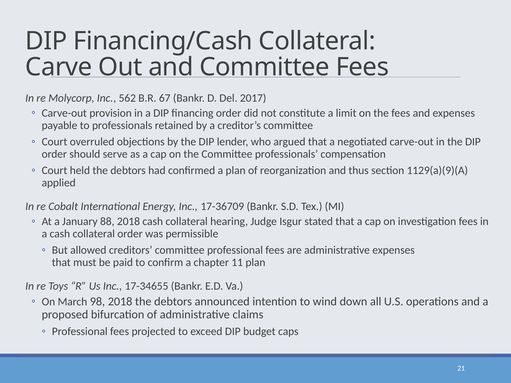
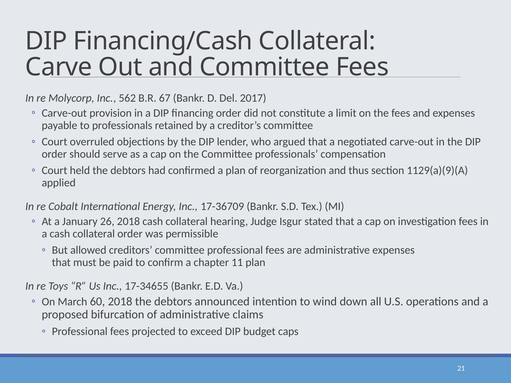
88: 88 -> 26 (107, 222)
98: 98 -> 60 (97, 302)
